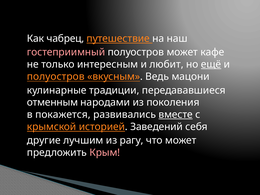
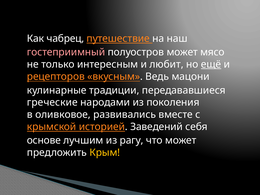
кафе: кафе -> мясо (212, 52)
полуостров: полуостров -> рецепторов (56, 77)
отменным: отменным -> греческие (52, 102)
покажется: покажется -> оливковое (63, 115)
вместе underline: present -> none (176, 115)
другие: другие -> основе (44, 140)
Крым colour: pink -> yellow (105, 153)
